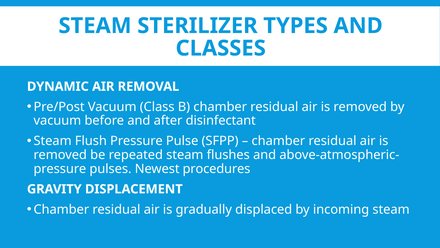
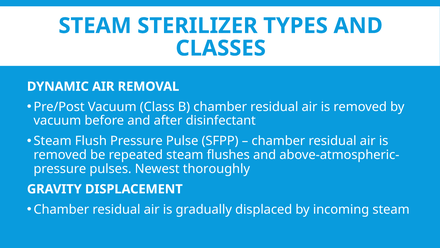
procedures: procedures -> thoroughly (216, 168)
